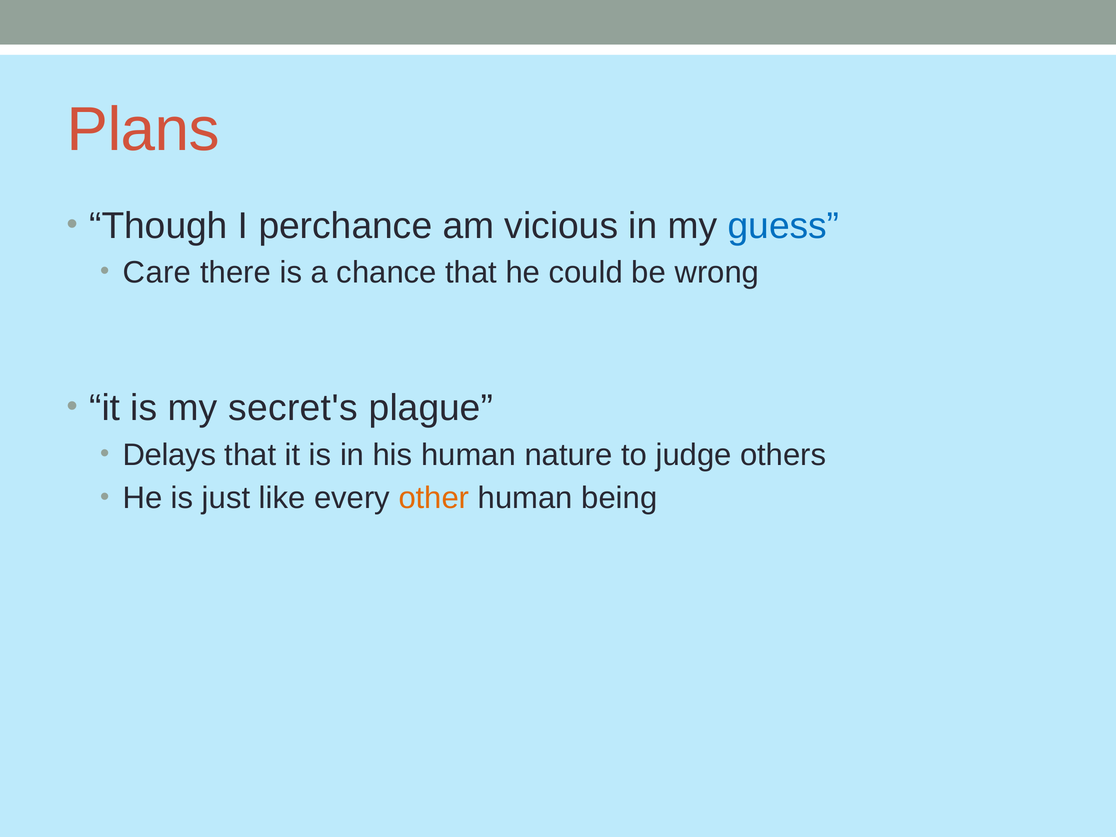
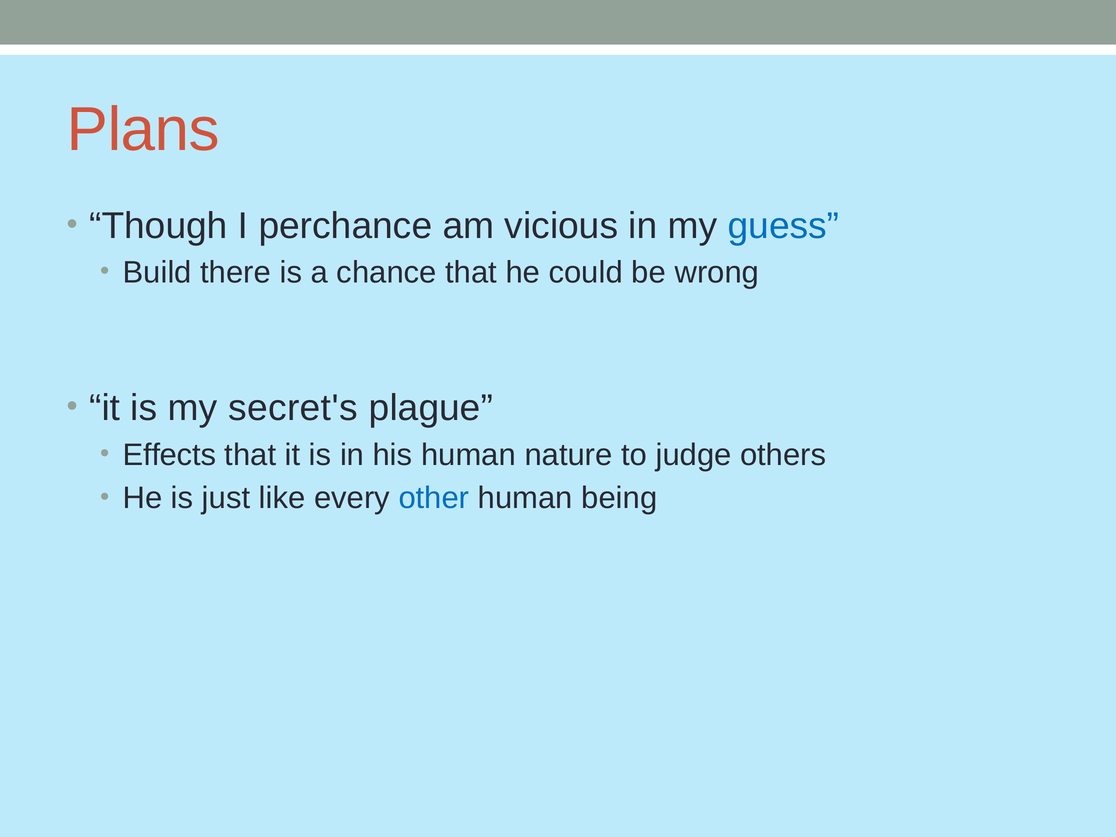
Care: Care -> Build (157, 272)
Delays: Delays -> Effects (169, 455)
other colour: orange -> blue (434, 498)
